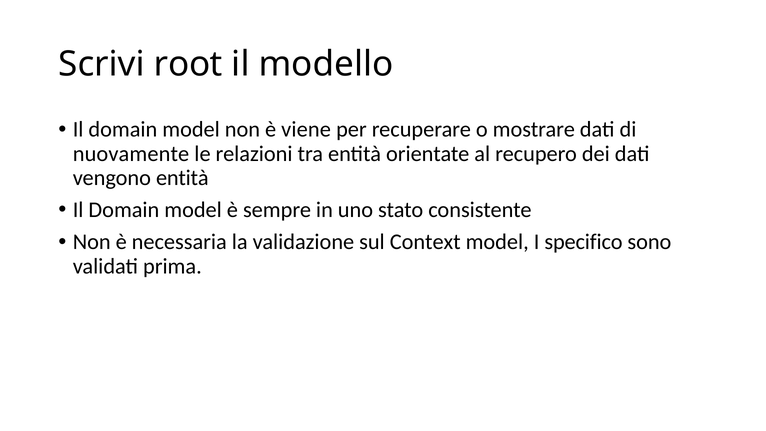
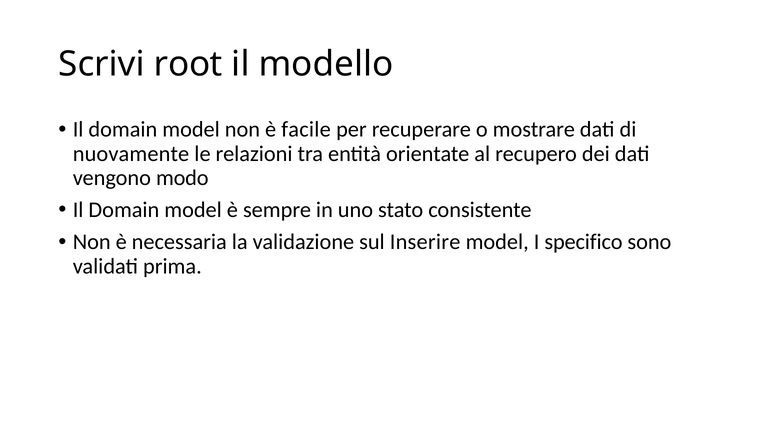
viene: viene -> facile (306, 130)
vengono entità: entità -> modo (182, 178)
Context: Context -> Inserire (425, 242)
